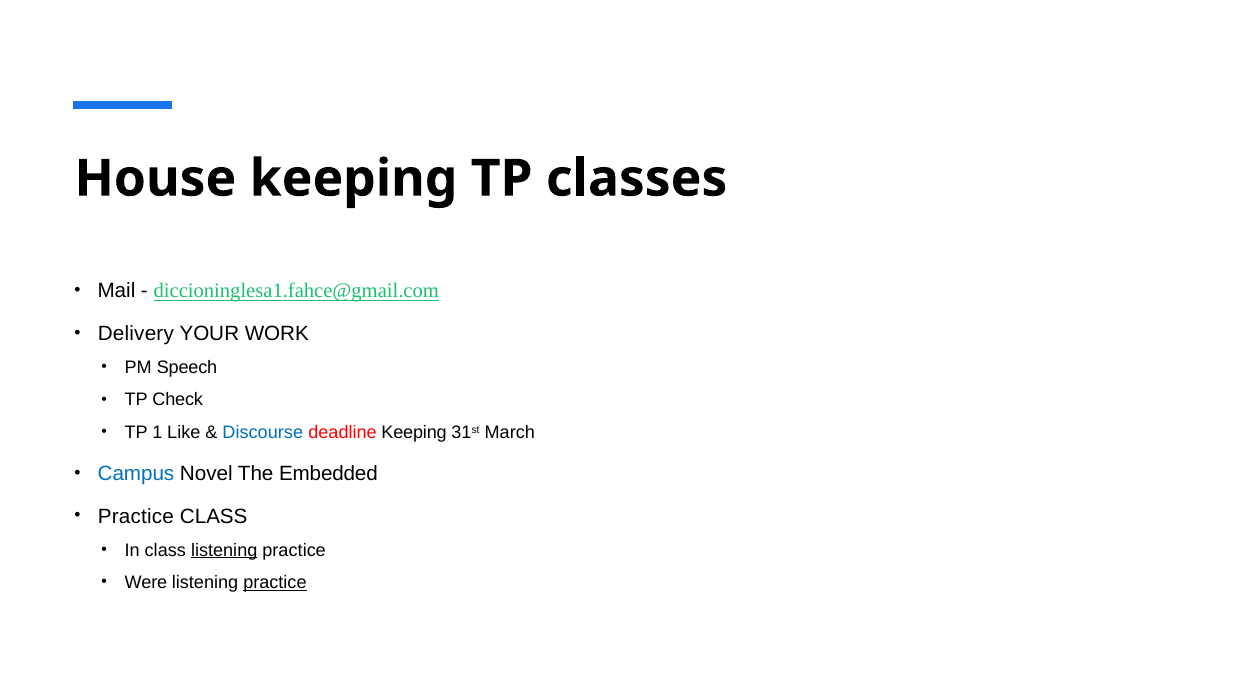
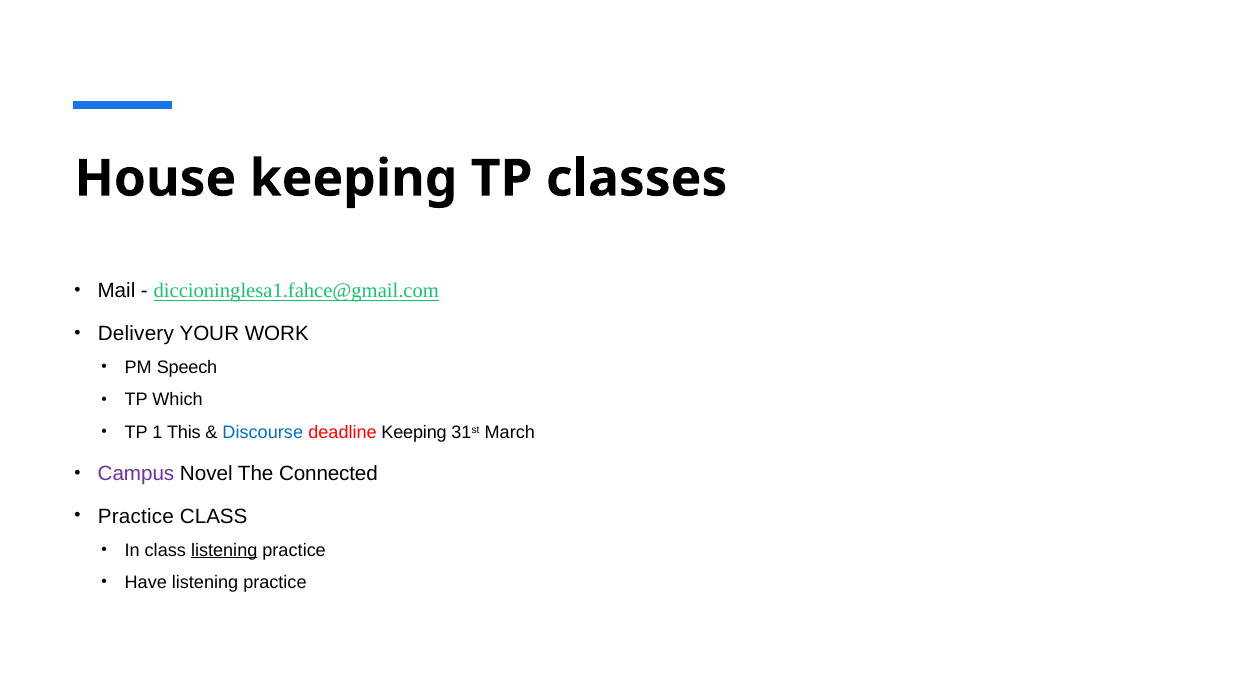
Check: Check -> Which (178, 400)
Like: Like -> This (184, 433)
Campus colour: blue -> purple (136, 474)
Embedded: Embedded -> Connected (328, 474)
Were: Were -> Have (146, 583)
practice underline: present -> none (275, 583)
